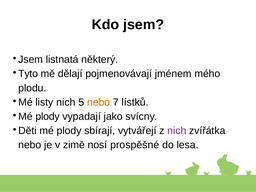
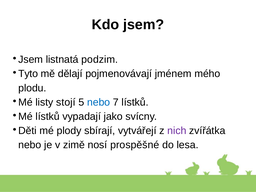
některý: některý -> podzim (100, 60)
listy nich: nich -> stojí (66, 102)
nebo colour: orange -> blue (99, 102)
plody: plody -> lístků (48, 116)
